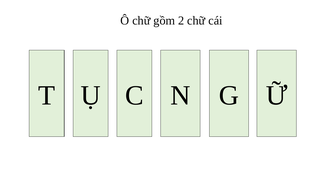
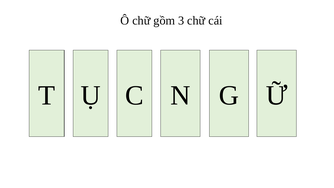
2: 2 -> 3 (181, 21)
